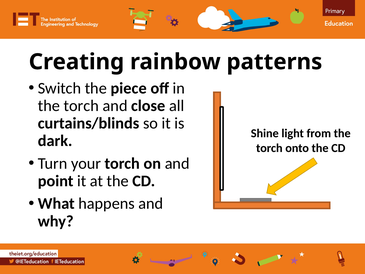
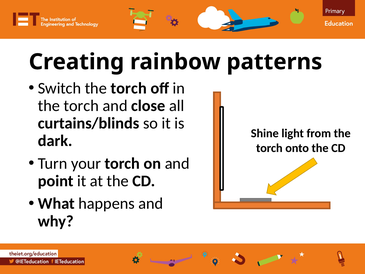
Switch the piece: piece -> torch (129, 88)
